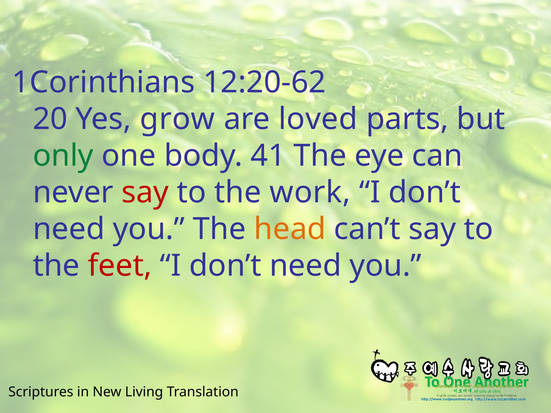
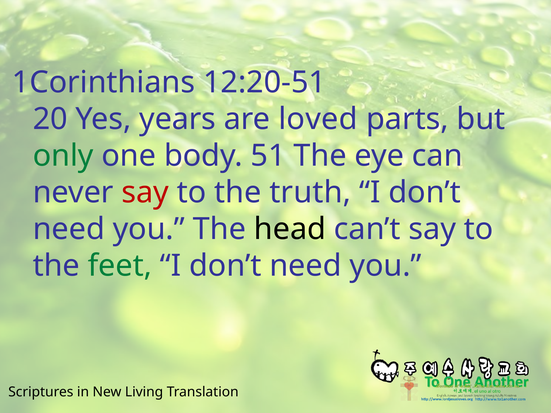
12:20-62: 12:20-62 -> 12:20-51 (265, 82)
grow: grow -> years (178, 119)
41: 41 -> 51 (268, 156)
work: work -> truth (310, 192)
head colour: orange -> black (290, 229)
feet colour: red -> green (120, 266)
